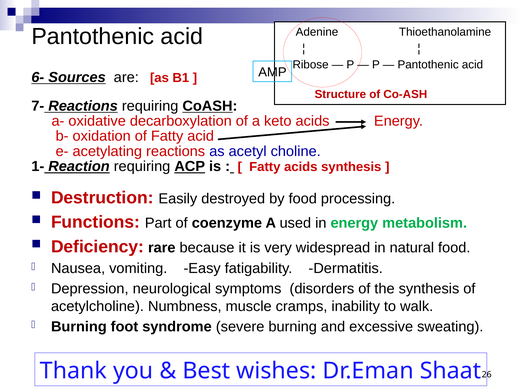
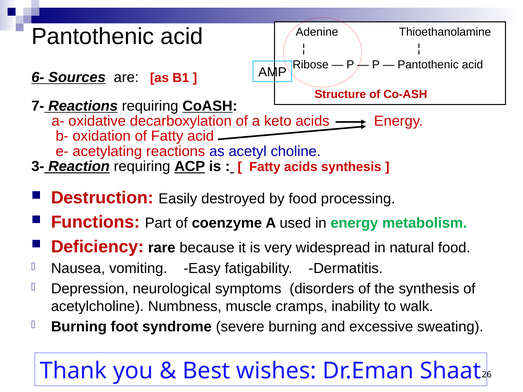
1-: 1- -> 3- (38, 166)
